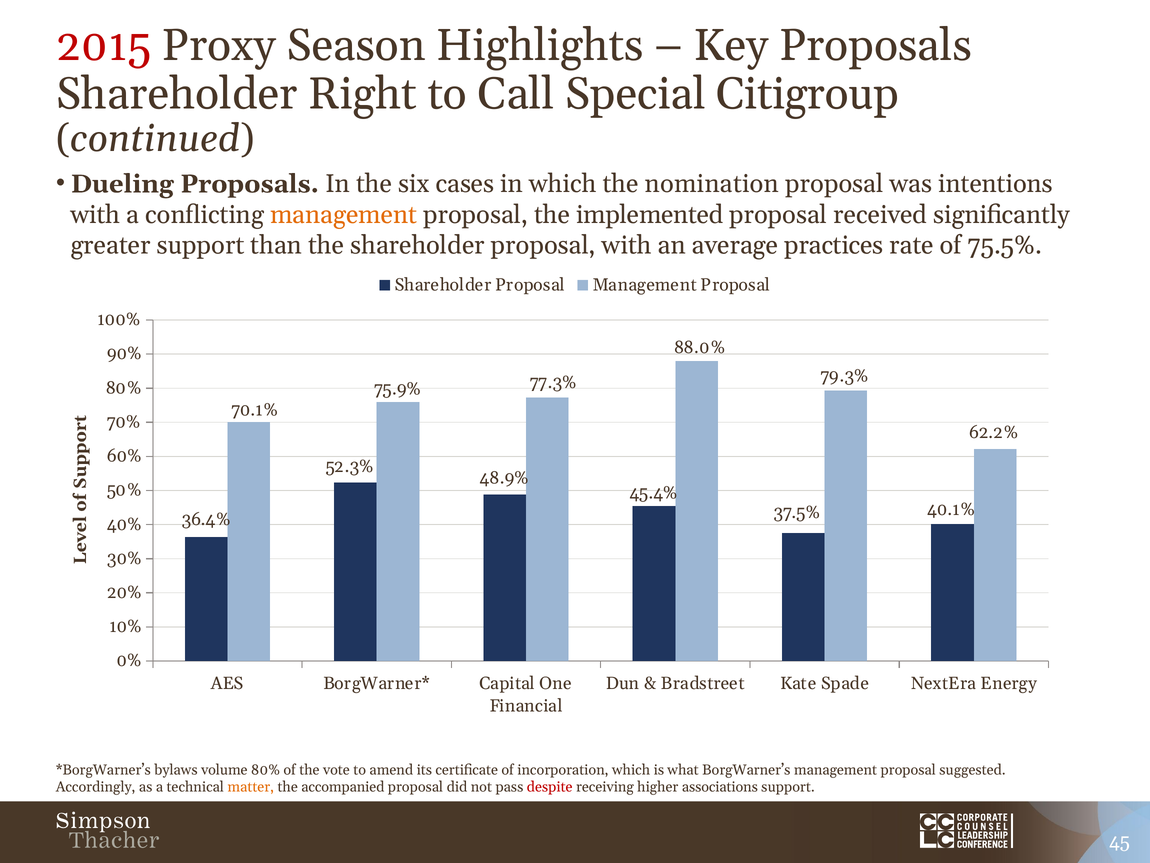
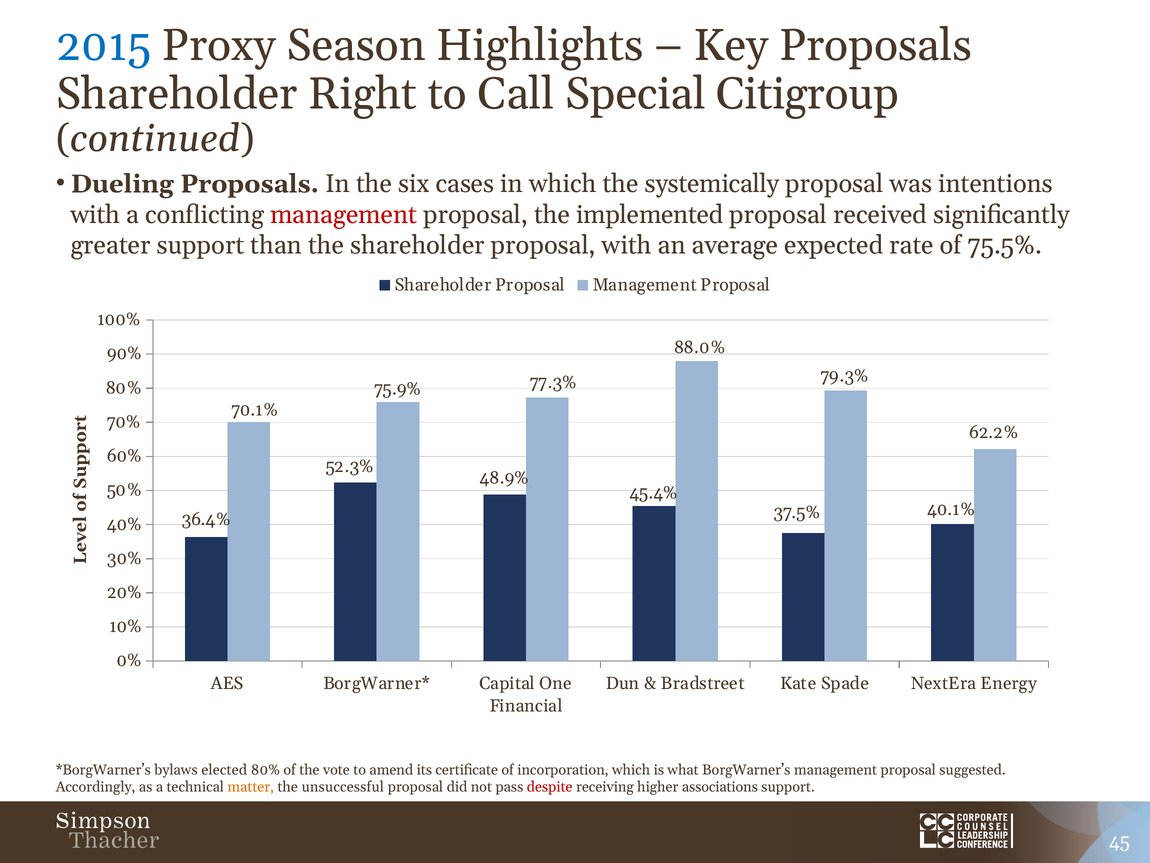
2015 colour: red -> blue (104, 45)
nomination: nomination -> systemically (712, 184)
management colour: orange -> red (344, 215)
practices: practices -> expected (834, 245)
volume: volume -> elected (224, 769)
accompanied: accompanied -> unsuccessful (343, 787)
